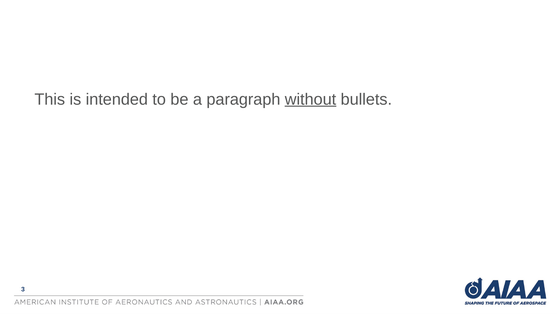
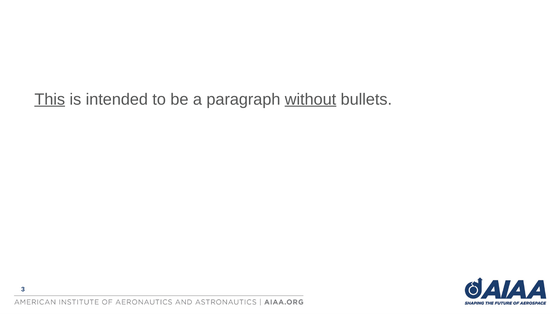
This underline: none -> present (50, 99)
